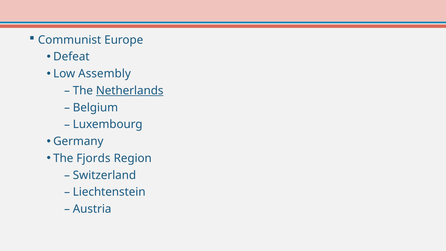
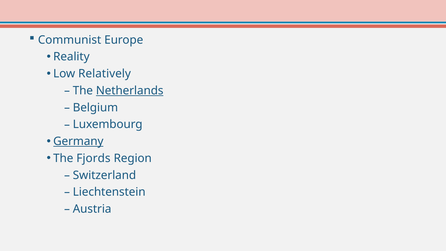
Defeat: Defeat -> Reality (71, 57)
Assembly: Assembly -> Relatively (105, 74)
Germany underline: none -> present (78, 141)
